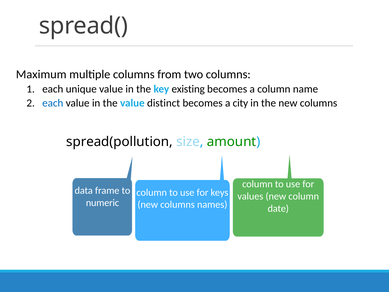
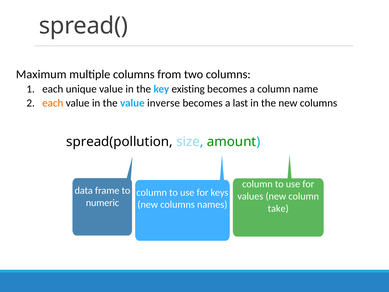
each colour: blue -> orange (53, 103)
distinct: distinct -> inverse (164, 103)
city: city -> last (240, 103)
date: date -> take (278, 208)
